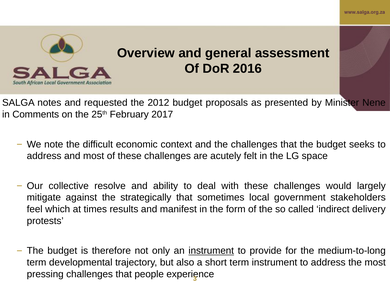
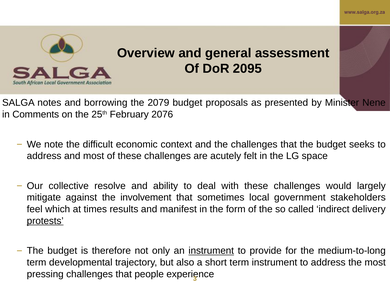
2016: 2016 -> 2095 (247, 69)
requested: requested -> borrowing (106, 103)
2012: 2012 -> 2079 (158, 103)
2017: 2017 -> 2076 (162, 115)
strategically: strategically -> involvement (146, 198)
protests underline: none -> present (45, 221)
